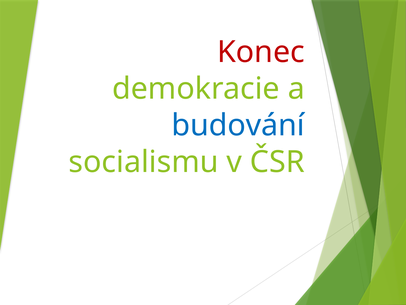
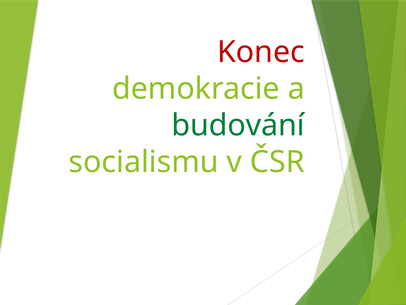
budování colour: blue -> green (238, 125)
